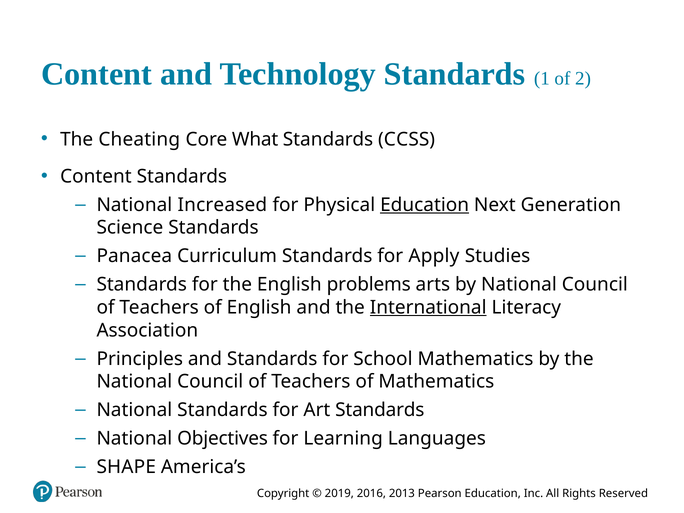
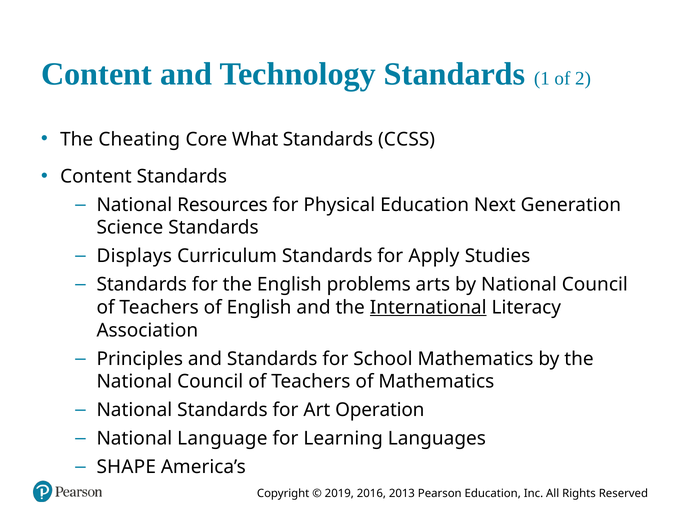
Increased: Increased -> Resources (223, 205)
Education underline: present -> none (425, 205)
Panacea: Panacea -> Displays (134, 256)
Art Standards: Standards -> Operation (380, 410)
Objectives: Objectives -> Language (222, 439)
